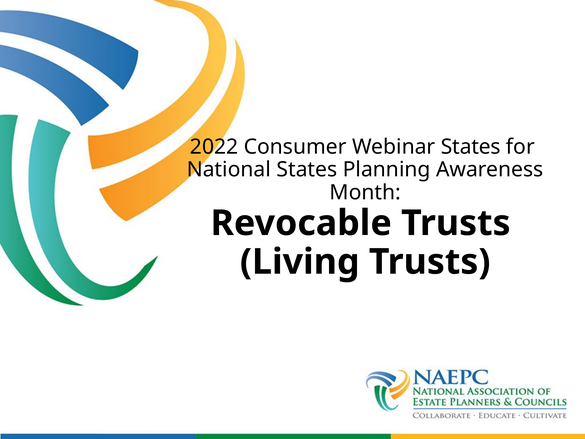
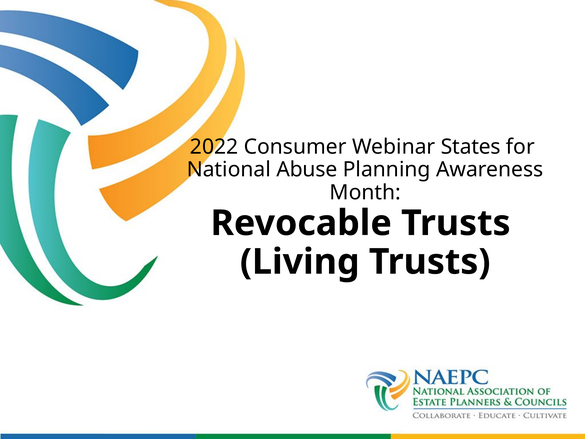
National States: States -> Abuse (307, 170)
